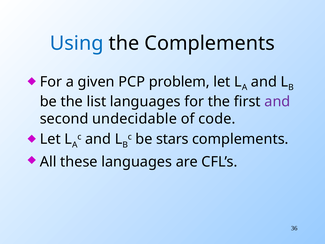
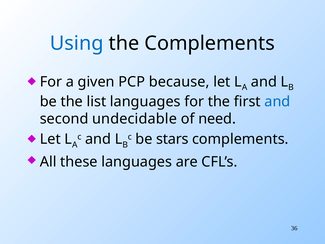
problem: problem -> because (179, 82)
and colour: purple -> blue (277, 101)
code: code -> need (217, 119)
